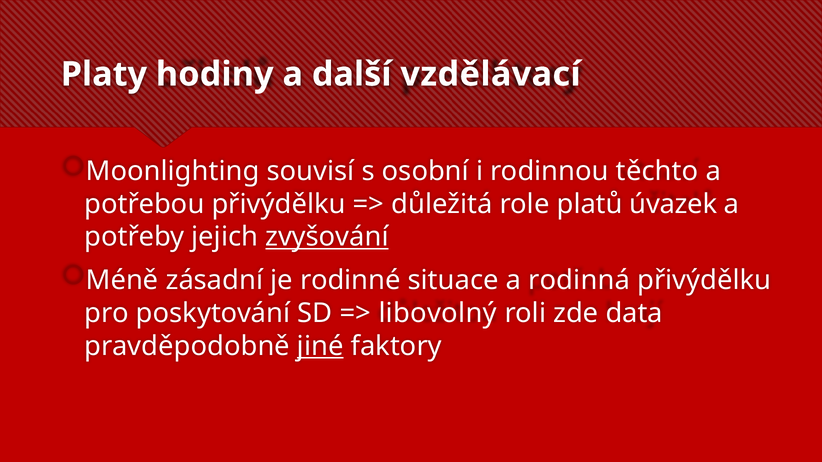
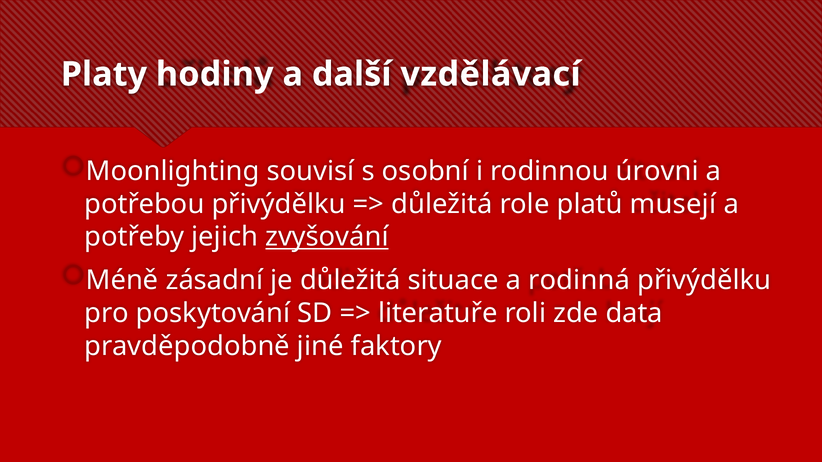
těchto: těchto -> úrovni (657, 171)
úvazek: úvazek -> musejí (673, 204)
je rodinné: rodinné -> důležitá (350, 281)
libovolný: libovolný -> literatuře (438, 313)
jiné underline: present -> none (320, 346)
